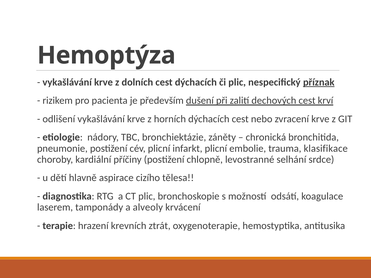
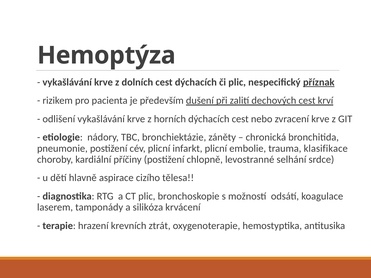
alveoly: alveoly -> silikóza (148, 207)
